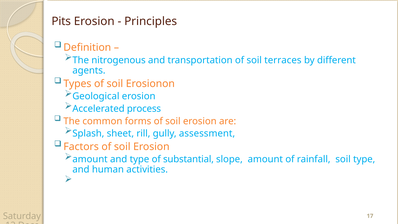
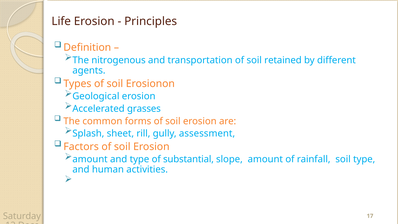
Pits: Pits -> Life (61, 21)
terraces: terraces -> retained (283, 60)
process: process -> grasses (144, 109)
